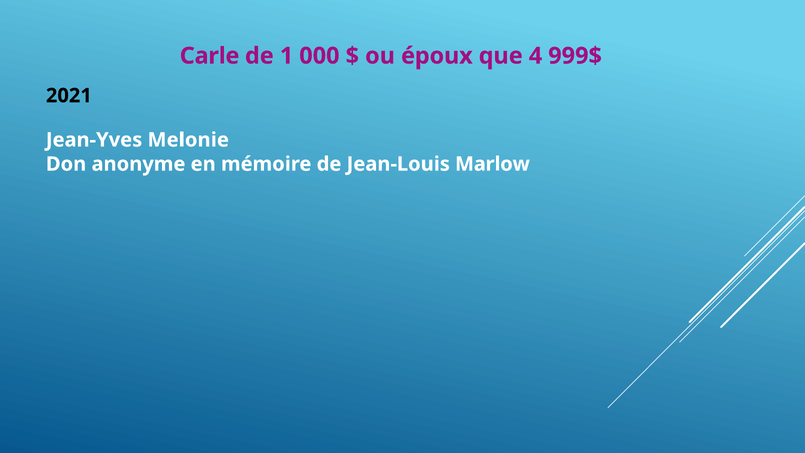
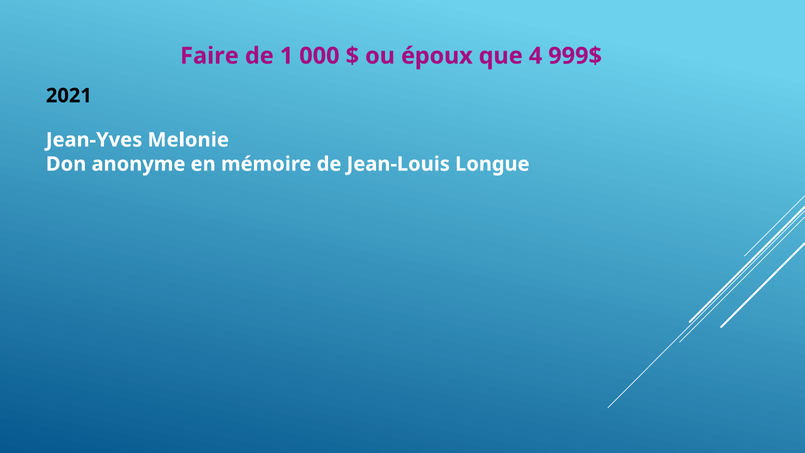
Carle: Carle -> Faire (209, 56)
Marlow: Marlow -> Longue (492, 164)
